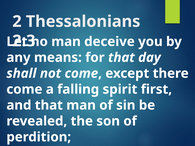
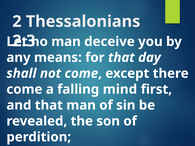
spirit: spirit -> mind (120, 89)
